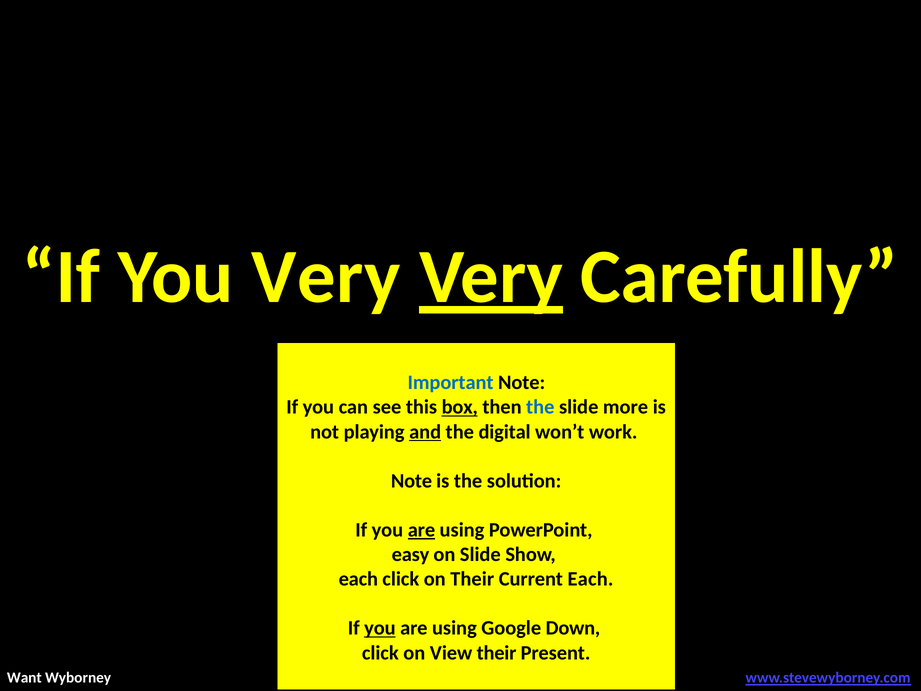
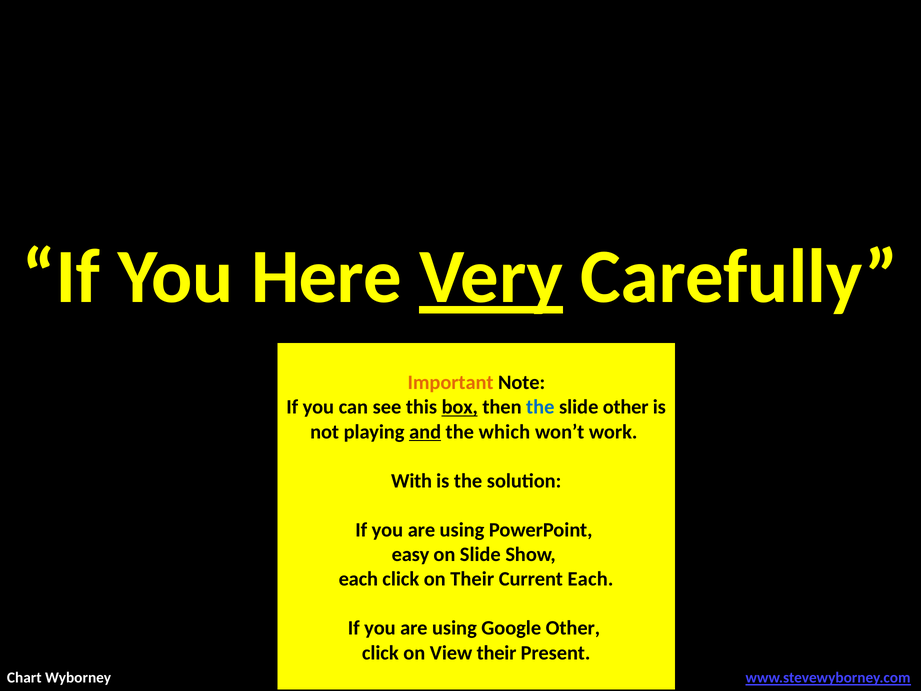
You Very: Very -> Here (327, 277)
Important colour: blue -> orange (451, 383)
slide more: more -> other (626, 407)
digital: digital -> which (504, 432)
Note: Note -> With (412, 481)
are underline: present -> none (421, 530)
you underline: present -> none (380, 628)
Google Down: Down -> Other (573, 628)
Want: Want -> Chart (24, 678)
